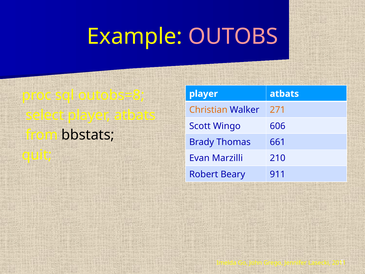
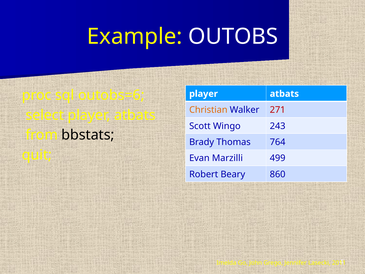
OUTOBS colour: pink -> white (233, 37)
outobs=8: outobs=8 -> outobs=6 (111, 95)
271 colour: orange -> red (278, 110)
606: 606 -> 243 (278, 126)
661: 661 -> 764 (278, 142)
210: 210 -> 499 (278, 158)
911: 911 -> 860 (278, 174)
